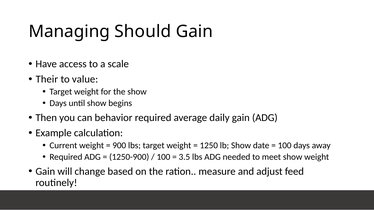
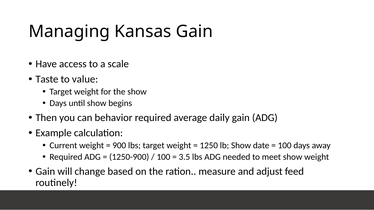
Should: Should -> Kansas (143, 31)
Their: Their -> Taste (47, 79)
